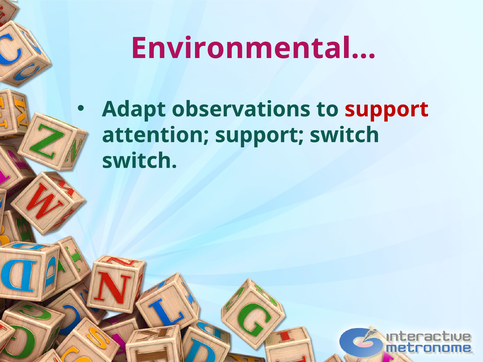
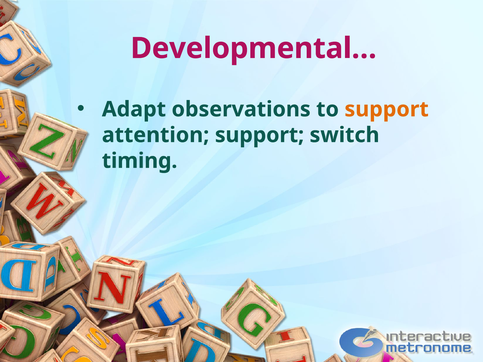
Environmental…: Environmental… -> Developmental… (254, 48)
support colour: red -> orange (387, 109)
switch: switch -> timing (140, 161)
